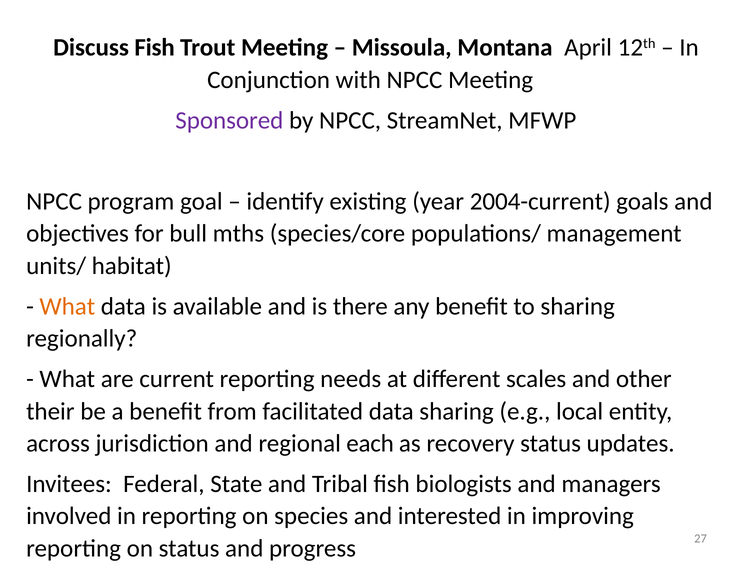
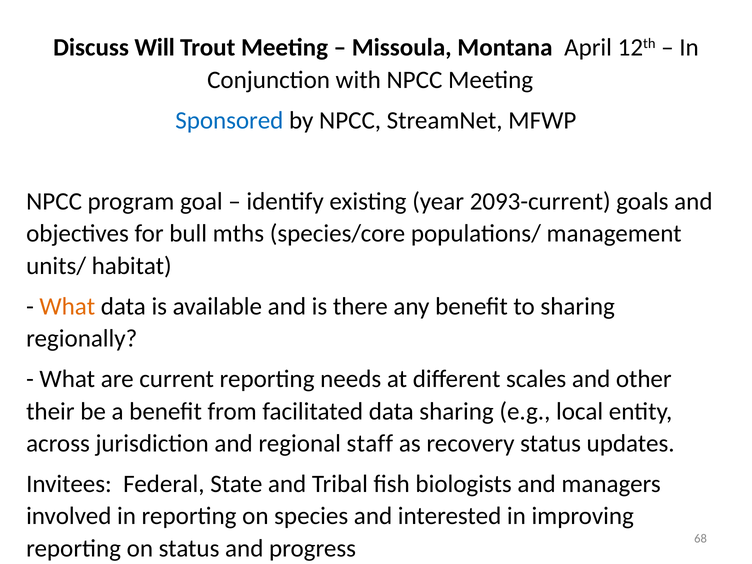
Discuss Fish: Fish -> Will (155, 48)
Sponsored colour: purple -> blue (229, 120)
2004-current: 2004-current -> 2093-current (540, 201)
each: each -> staff (370, 443)
27: 27 -> 68 (701, 538)
